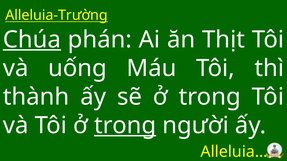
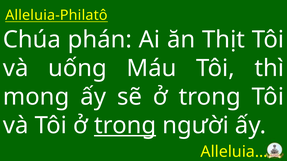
Alleluia-Trường: Alleluia-Trường -> Alleluia-Philatô (56, 15)
Chúa underline: present -> none (32, 40)
thành: thành -> mong (36, 97)
